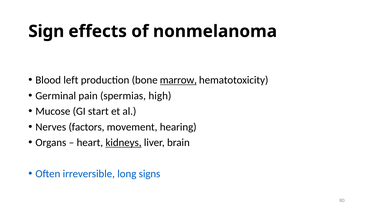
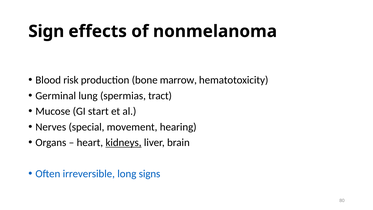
left: left -> risk (71, 80)
marrow underline: present -> none (178, 80)
pain: pain -> lung (88, 96)
high: high -> tract (160, 96)
factors: factors -> special (86, 127)
